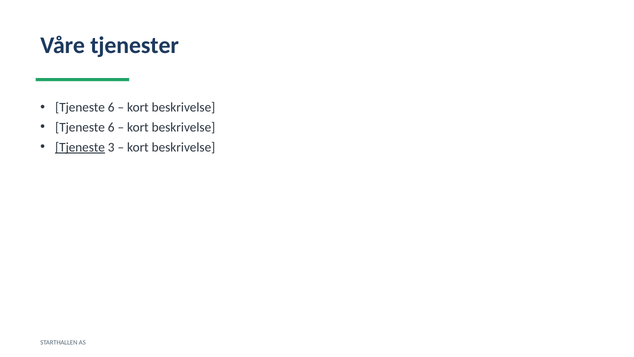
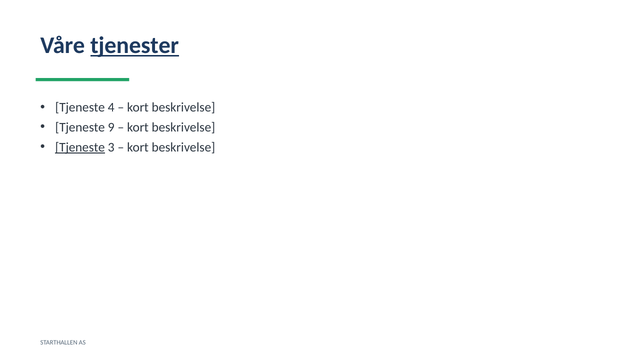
tjenester underline: none -> present (135, 45)
6: 6 -> 4 (111, 107)
6: 6 -> 9 (111, 127)
